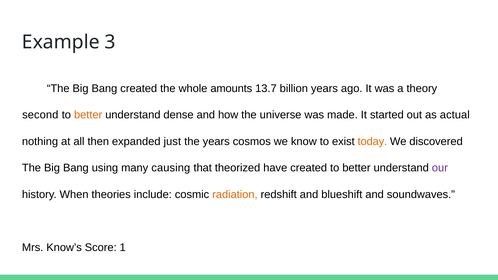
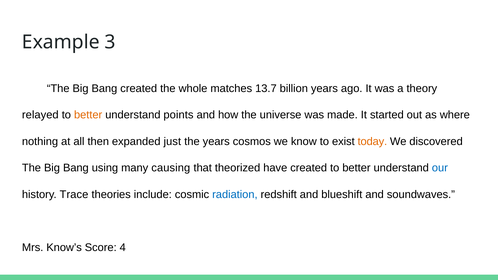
amounts: amounts -> matches (231, 88)
second: second -> relayed (40, 115)
dense: dense -> points (178, 115)
actual: actual -> where (455, 115)
our colour: purple -> blue (440, 168)
When: When -> Trace (74, 195)
radiation colour: orange -> blue (235, 195)
1: 1 -> 4 (123, 248)
